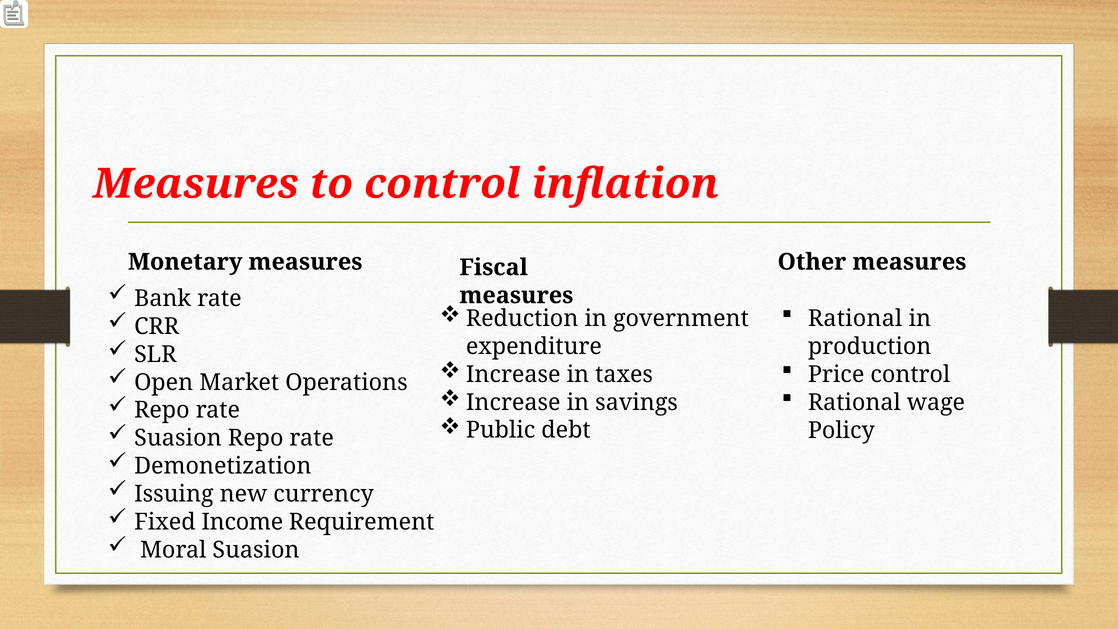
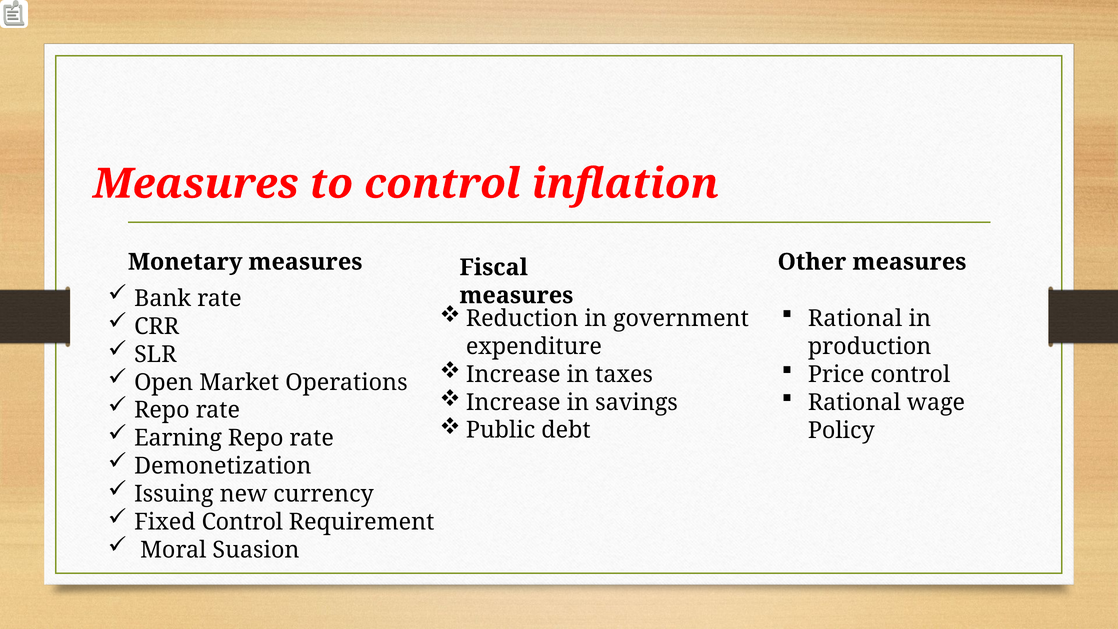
Suasion: Suasion -> Earning (178, 438)
Fixed Income: Income -> Control (242, 522)
